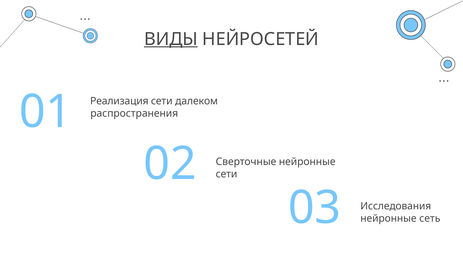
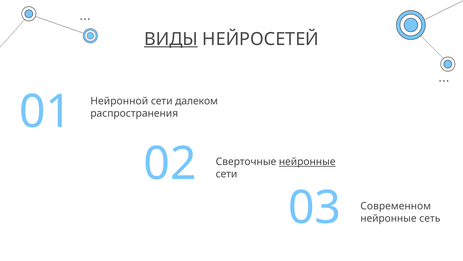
Реализация: Реализация -> Нейронной (119, 101)
нейронные underline: none -> present (307, 161)
Исследования: Исследования -> Современном (396, 206)
